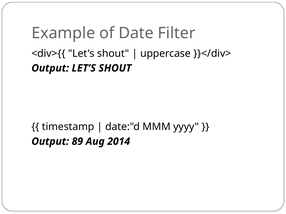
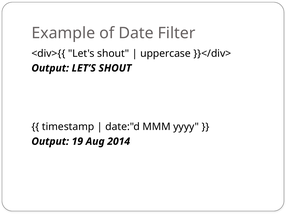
89: 89 -> 19 (77, 142)
